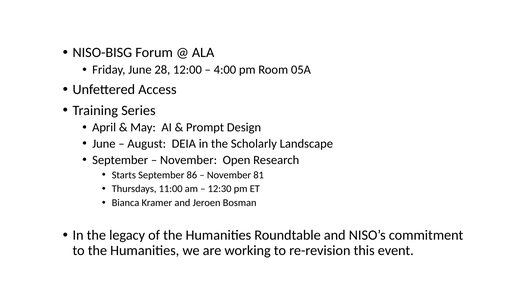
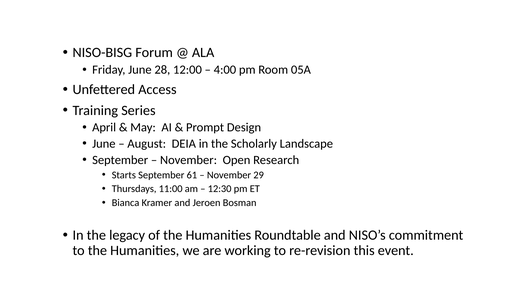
86: 86 -> 61 (192, 175)
81: 81 -> 29 (259, 175)
